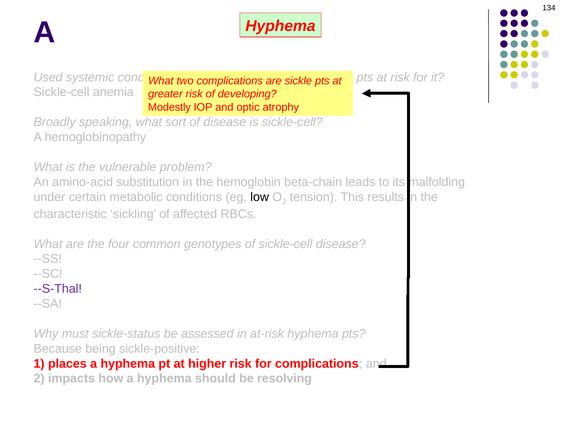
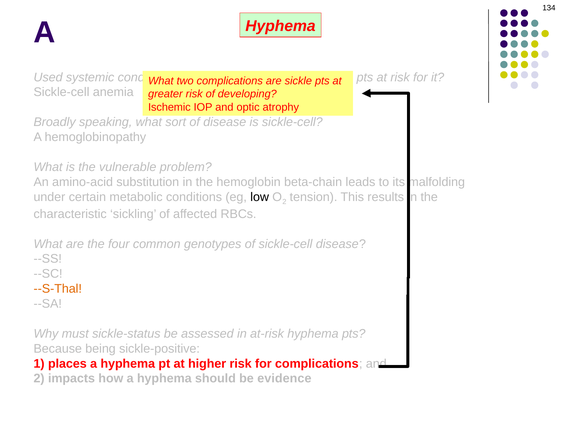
Modestly: Modestly -> Ischemic (169, 107)
--S-Thal colour: purple -> orange (58, 289)
resolving: resolving -> evidence (284, 378)
